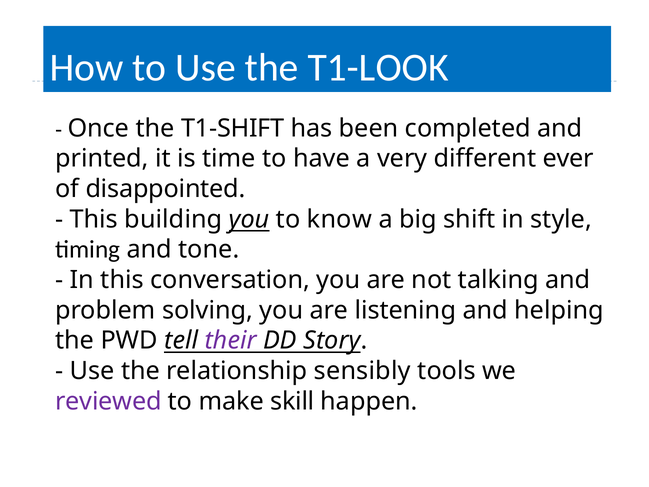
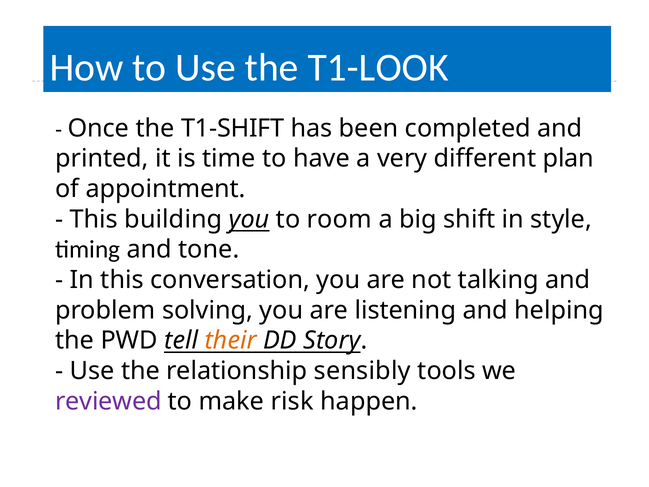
ever: ever -> plan (568, 159)
disappointed: disappointed -> appointment (165, 189)
know: know -> room (339, 219)
their colour: purple -> orange (231, 340)
skill: skill -> risk (292, 401)
